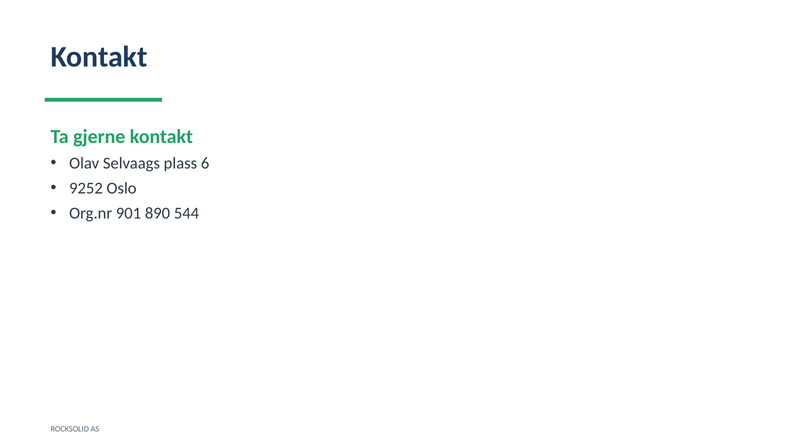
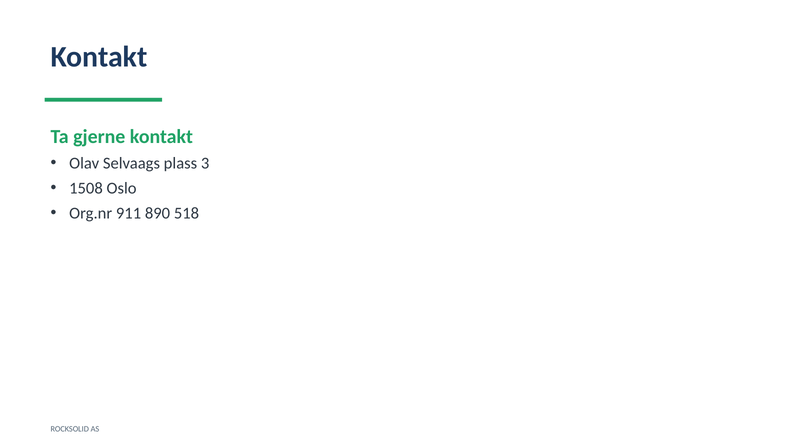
6: 6 -> 3 (205, 163)
9252: 9252 -> 1508 (86, 188)
901: 901 -> 911 (129, 213)
544: 544 -> 518 (186, 213)
